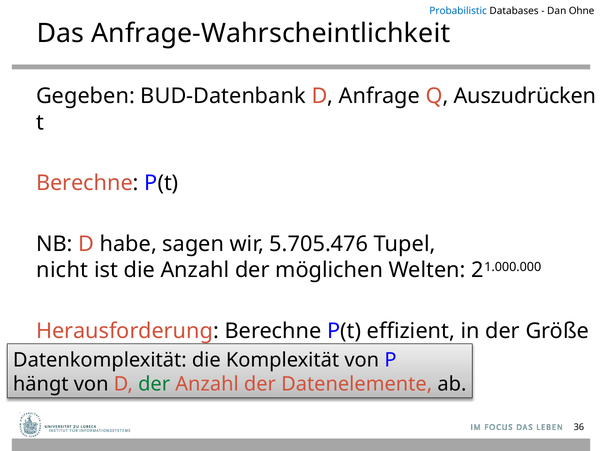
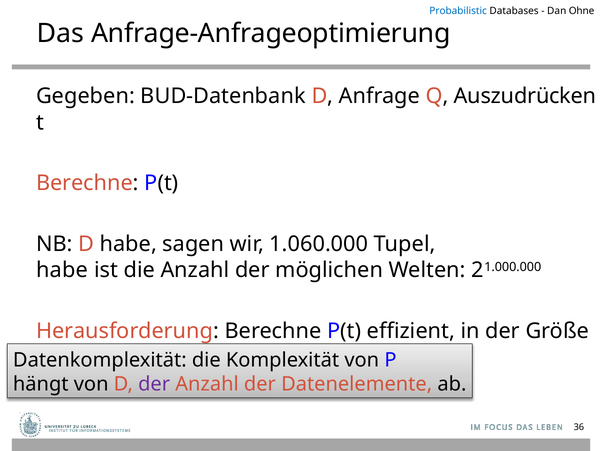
Anfrage-Wahrscheintlichkeit: Anfrage-Wahrscheintlichkeit -> Anfrage-Anfrageoptimierung (271, 33)
5.705.476: 5.705.476 -> 1.060.000 (319, 244)
nicht: nicht -> habe (62, 271)
der colour: green -> purple (154, 385)
